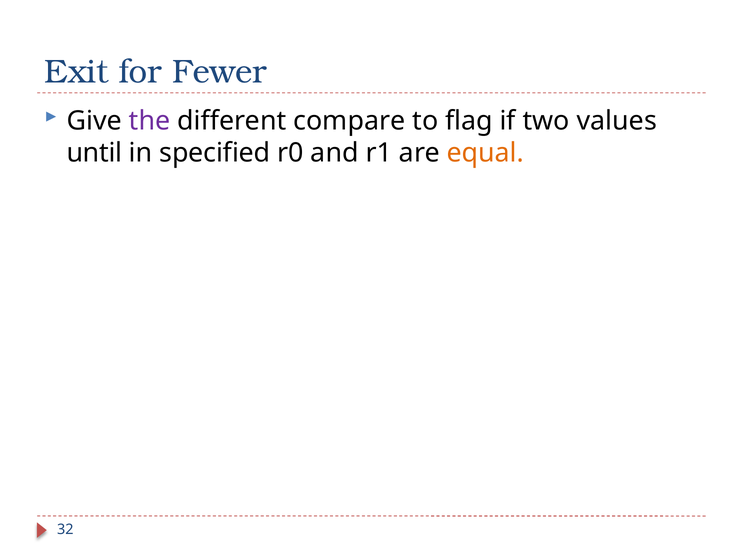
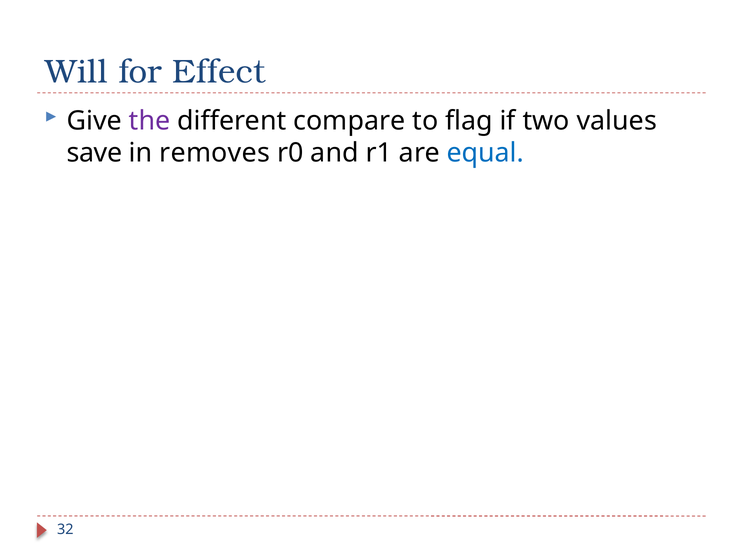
Exit: Exit -> Will (76, 72)
Fewer: Fewer -> Effect (219, 72)
until: until -> save (94, 153)
specified: specified -> removes (215, 153)
equal colour: orange -> blue (485, 153)
